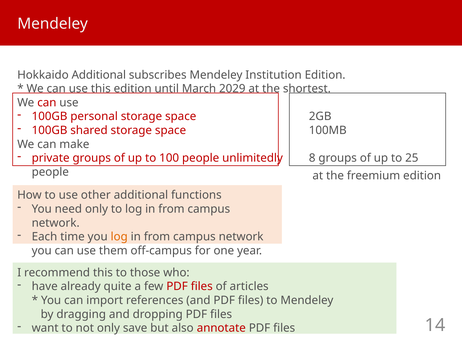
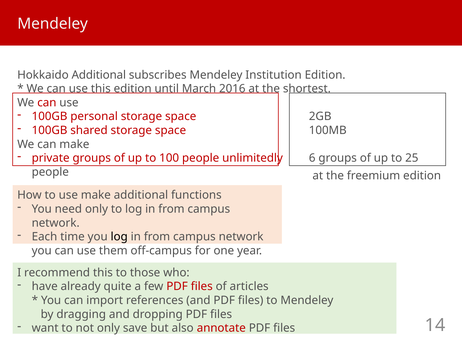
2029: 2029 -> 2016 (232, 89)
8: 8 -> 6 (312, 158)
use other: other -> make (96, 195)
log colour: orange -> black (119, 236)
